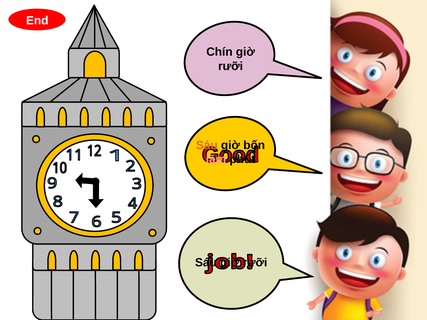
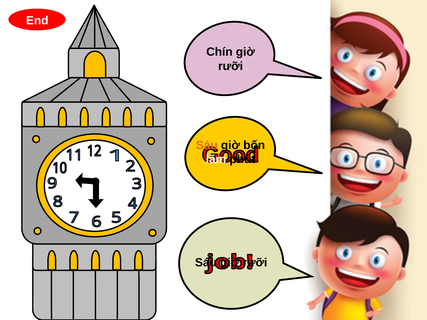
lăm colour: pink -> white (216, 160)
